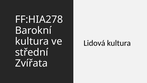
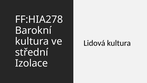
Zvířata: Zvířata -> Izolace (31, 63)
